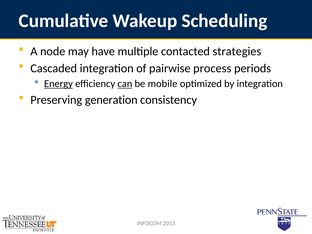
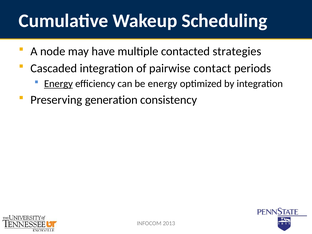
process: process -> contact (212, 68)
can underline: present -> none (125, 84)
be mobile: mobile -> energy (163, 84)
